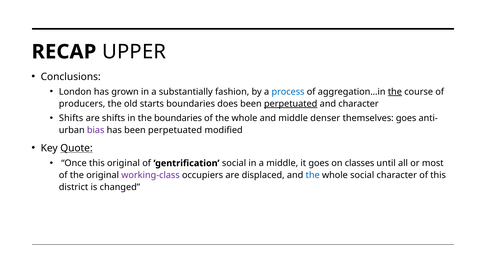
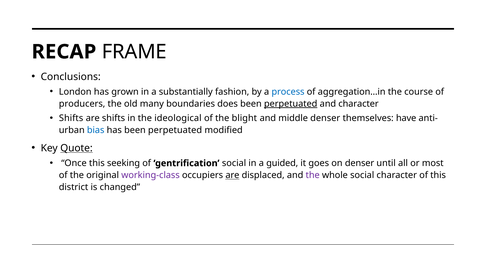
UPPER: UPPER -> FRAME (134, 52)
the underline: present -> none (395, 92)
starts: starts -> many (152, 104)
the boundaries: boundaries -> ideological (178, 118)
of the whole: whole -> blight (244, 118)
themselves goes: goes -> have (406, 118)
bias colour: purple -> blue (96, 130)
this original: original -> seeking (124, 163)
a middle: middle -> guided (282, 163)
on classes: classes -> denser (360, 163)
are underline: none -> present (232, 175)
the colour: blue -> purple (313, 175)
